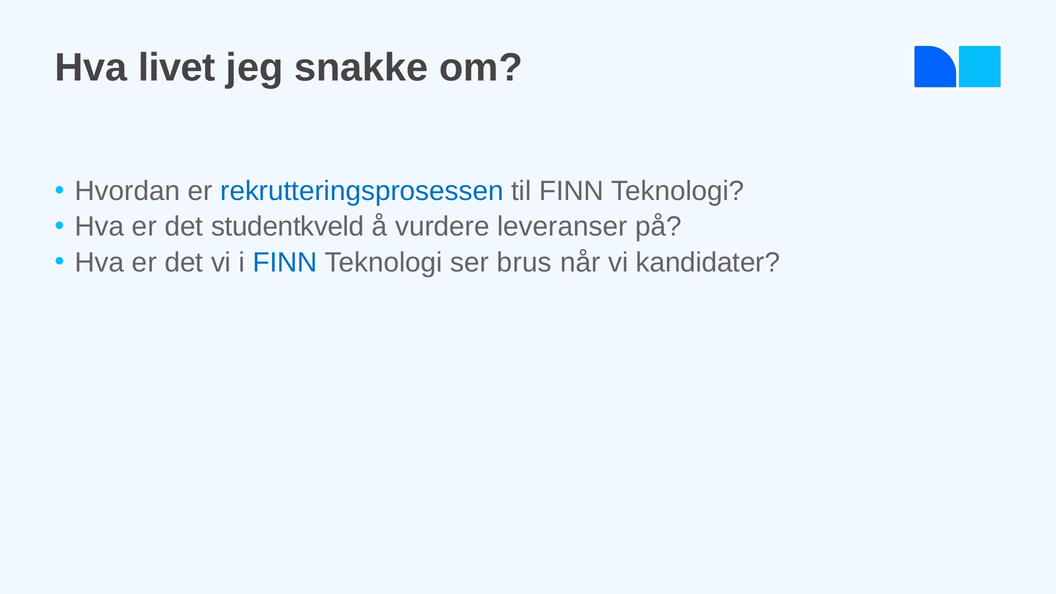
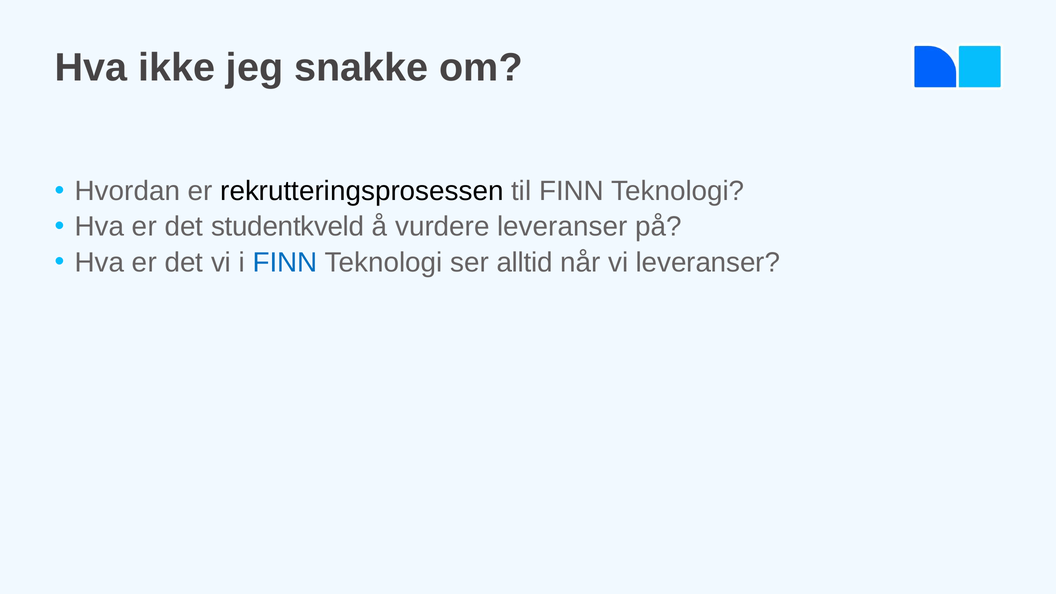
livet: livet -> ikke (177, 68)
rekrutteringsprosessen colour: blue -> black (362, 191)
brus: brus -> alltid (525, 262)
vi kandidater: kandidater -> leveranser (708, 262)
